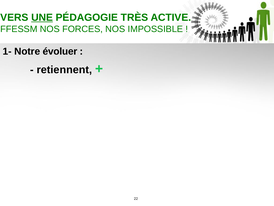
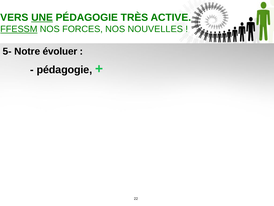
FFESSM underline: none -> present (19, 29)
IMPOSSIBLE: IMPOSSIBLE -> NOUVELLES (155, 29)
1-: 1- -> 5- (7, 51)
retiennent: retiennent -> pédagogie (64, 70)
